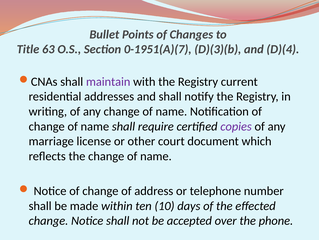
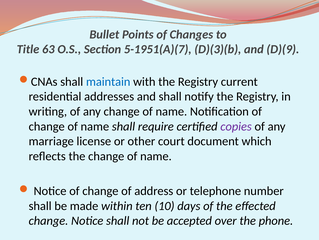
0-1951(A)(7: 0-1951(A)(7 -> 5-1951(A)(7 (158, 49)
D)(4: D)(4 -> D)(9 (283, 49)
maintain colour: purple -> blue (108, 81)
